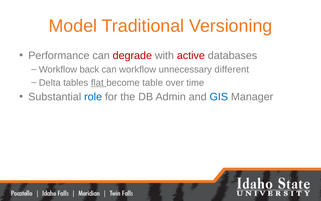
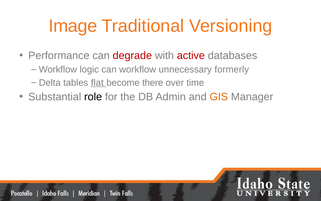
Model: Model -> Image (73, 26)
back: back -> logic (89, 69)
different: different -> formerly (232, 69)
become table: table -> there (153, 83)
role colour: blue -> black (93, 97)
GIS colour: blue -> orange (219, 97)
